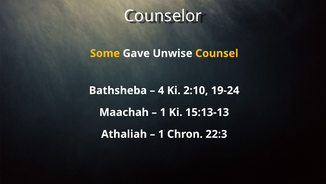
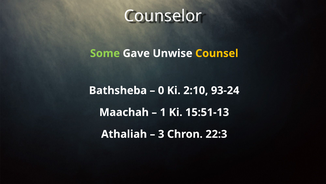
Some colour: yellow -> light green (105, 53)
4: 4 -> 0 (161, 90)
19-24: 19-24 -> 93-24 (225, 90)
15:13-13: 15:13-13 -> 15:51-13 (207, 112)
1: 1 -> 3 (161, 134)
